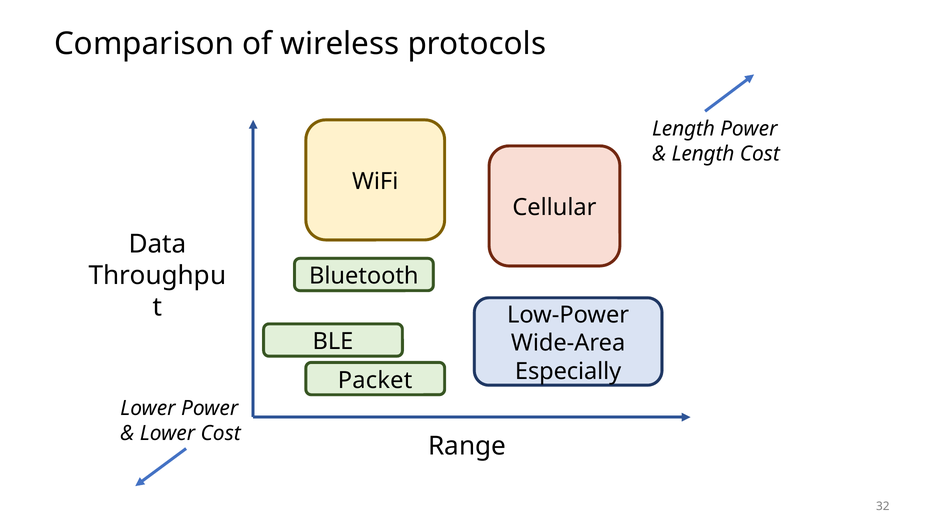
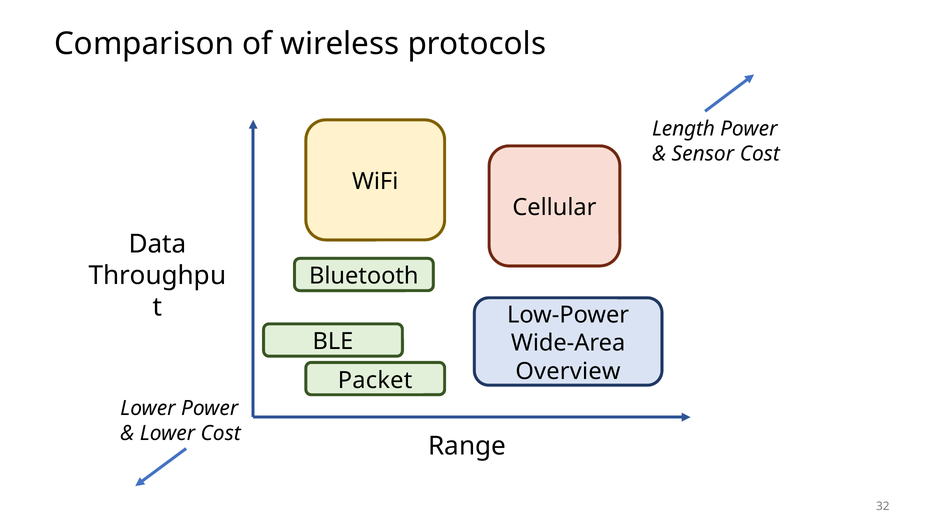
Length: Length -> Sensor (703, 154)
Especially: Especially -> Overview (568, 371)
